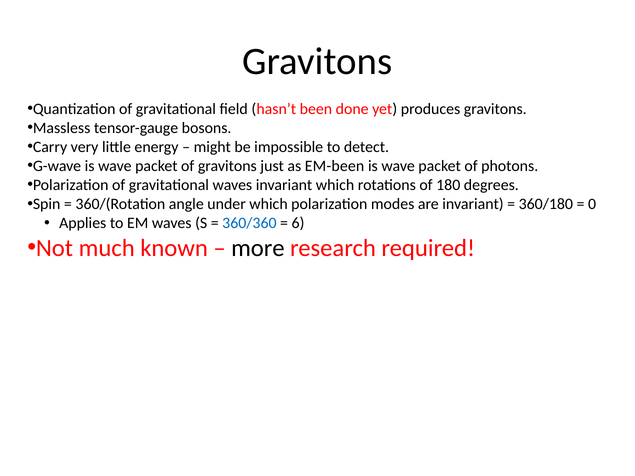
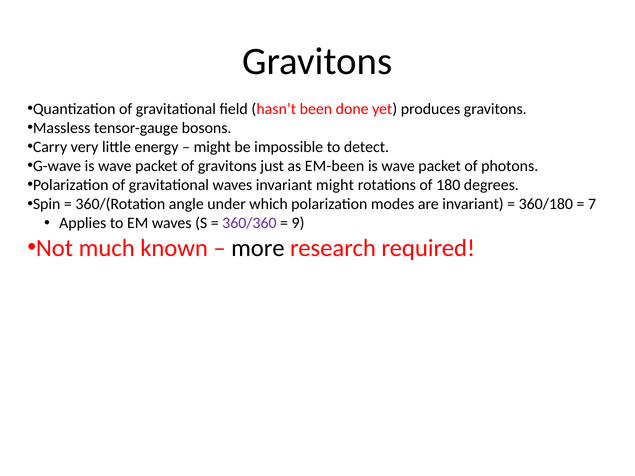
invariant which: which -> might (335, 185)
0: 0 -> 7 (592, 204)
360/360 colour: blue -> purple (249, 223)
6: 6 -> 9 (298, 223)
